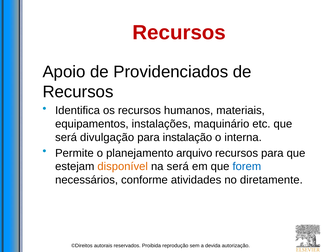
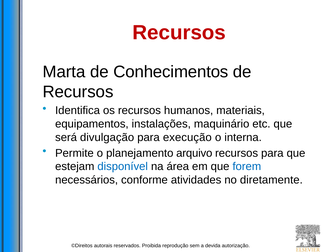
Apoio: Apoio -> Marta (64, 72)
Providenciados: Providenciados -> Conhecimentos (171, 72)
instalação: instalação -> execução (187, 137)
disponível colour: orange -> blue (123, 167)
na será: será -> área (178, 167)
